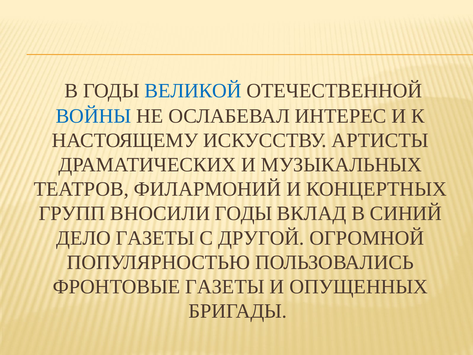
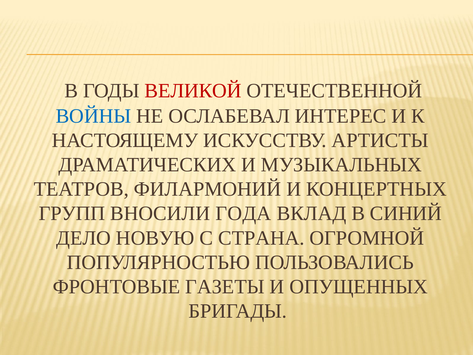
ВЕЛИКОЙ colour: blue -> red (193, 91)
ВНОСИЛИ ГОДЫ: ГОДЫ -> ГОДА (243, 213)
ДЕЛО ГАЗЕТЫ: ГАЗЕТЫ -> НОВУЮ (155, 238)
ДРУГОЙ: ДРУГОЙ -> СТРАНА (261, 238)
